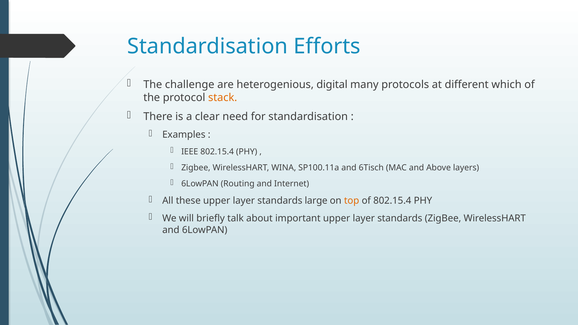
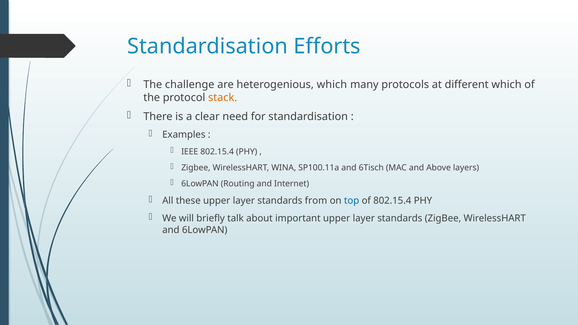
heterogenious digital: digital -> which (332, 85)
large: large -> from (316, 201)
top colour: orange -> blue (352, 201)
